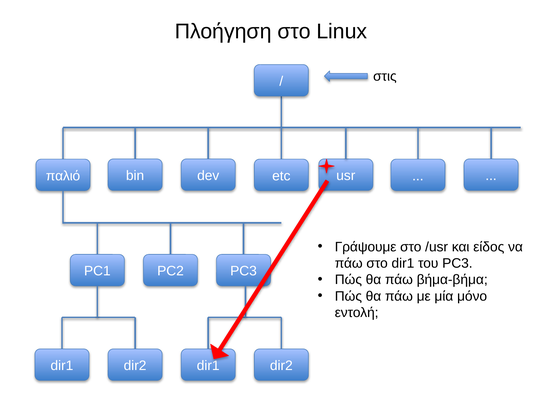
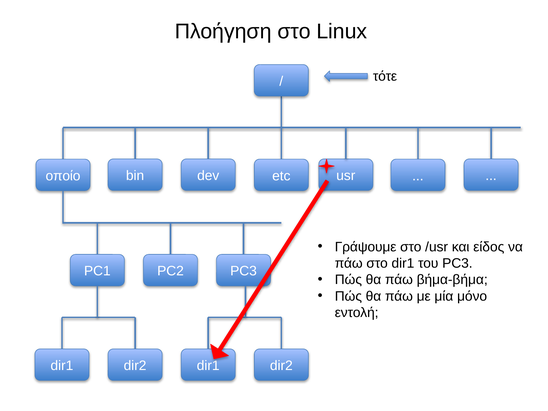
στις: στις -> τότε (385, 76)
παλιό: παλιό -> οποίο (63, 176)
